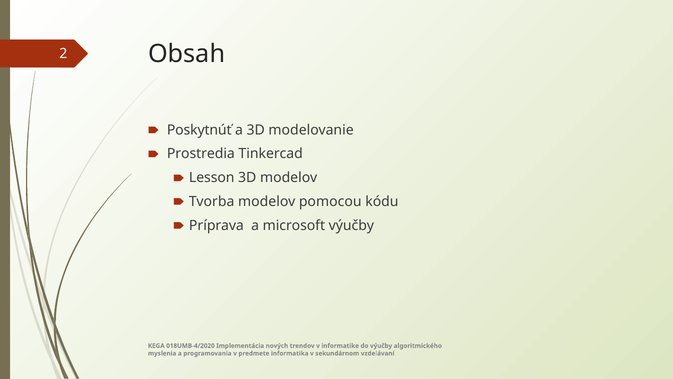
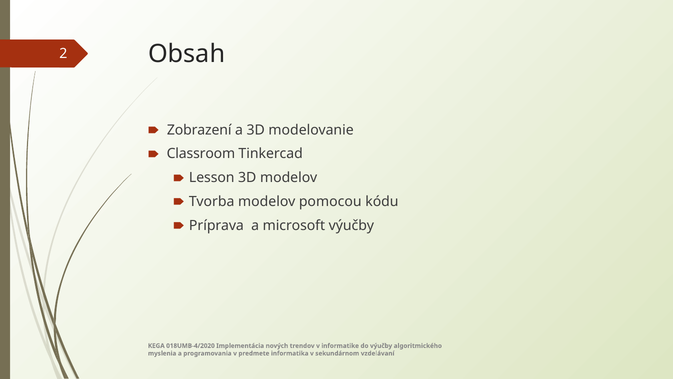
Poskytnúť: Poskytnúť -> Zobrazení (199, 130)
Prostredia: Prostredia -> Classroom (201, 154)
